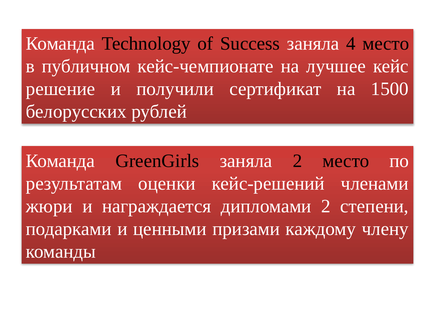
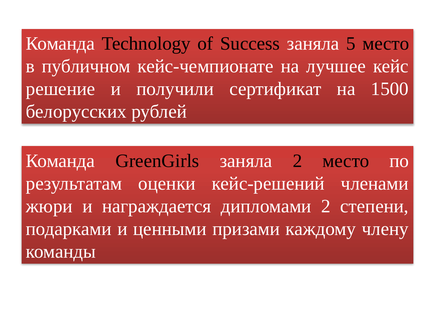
4: 4 -> 5 (351, 44)
